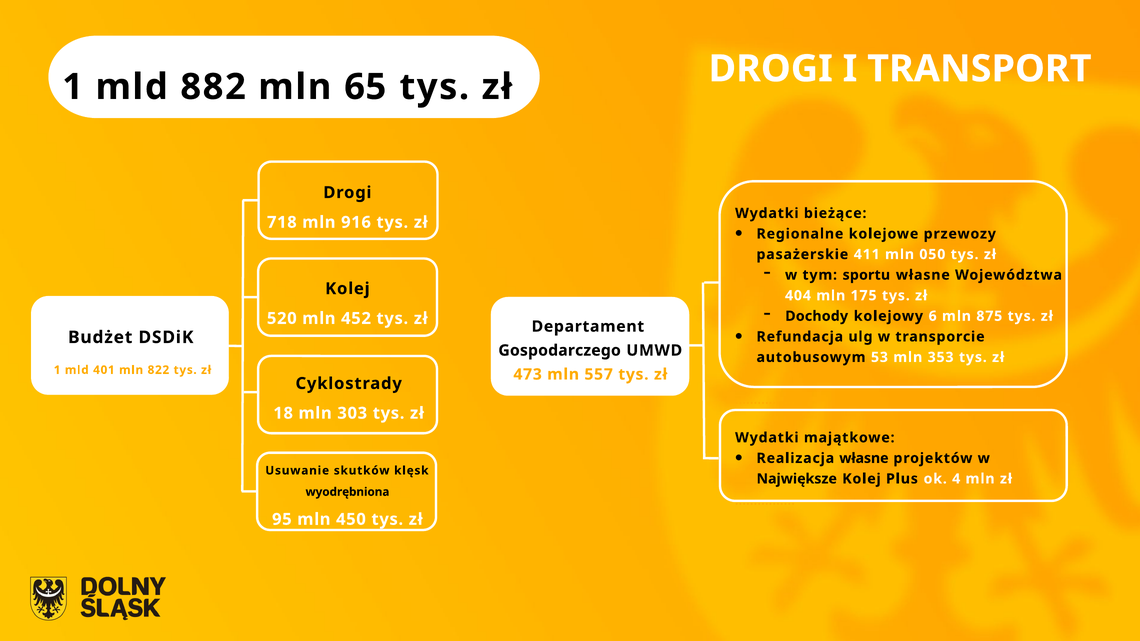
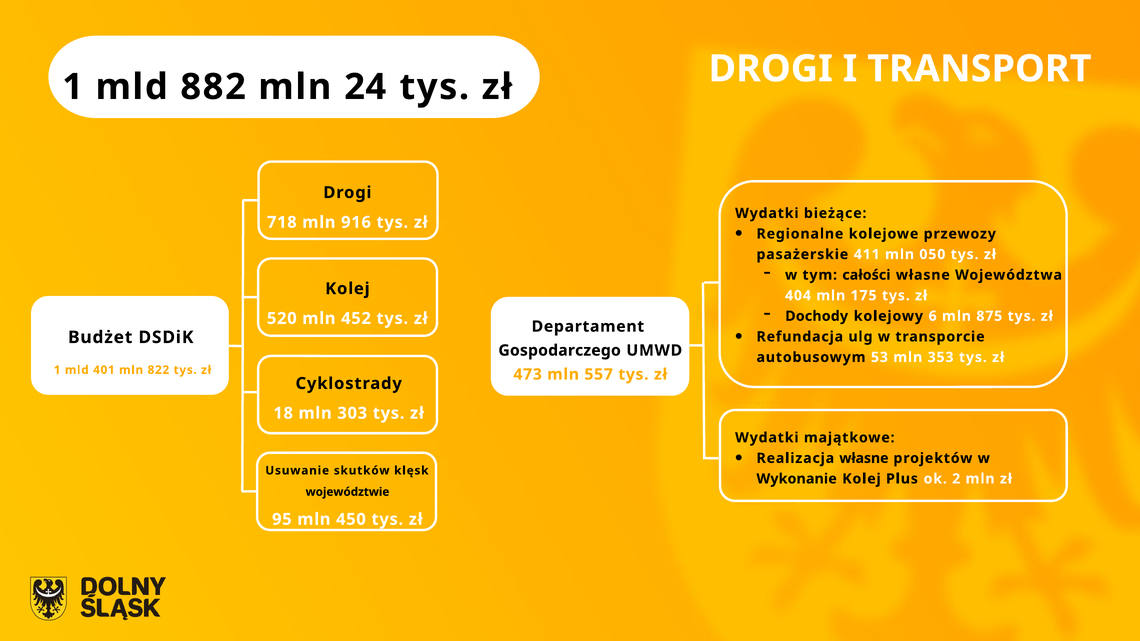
65: 65 -> 24 (365, 87)
sportu: sportu -> całości (866, 275)
Największe: Największe -> Wykonanie (797, 479)
4: 4 -> 2 (956, 479)
wyodrębniona: wyodrębniona -> województwie (347, 492)
